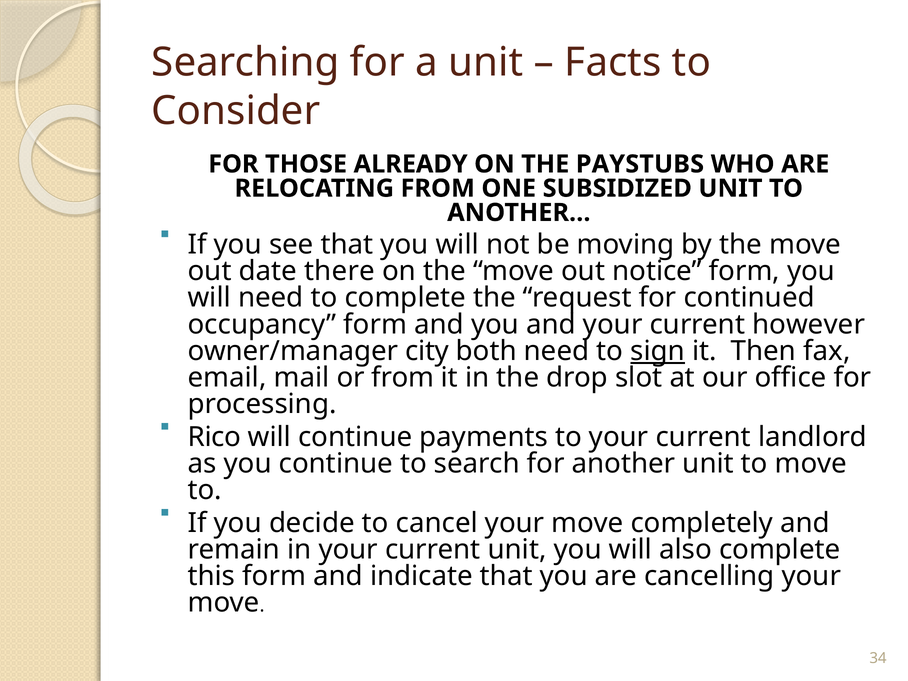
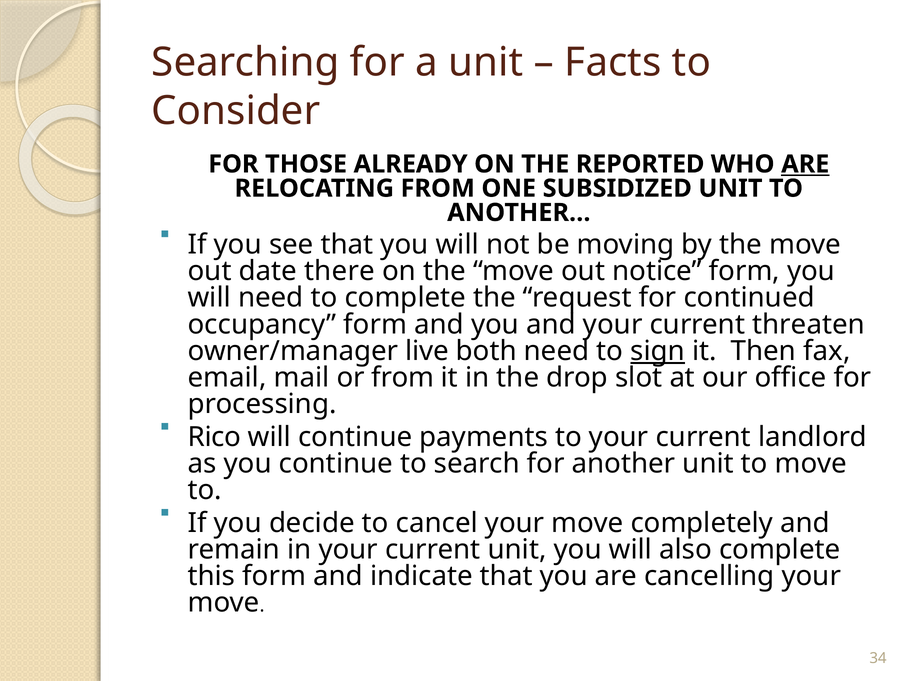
PAYSTUBS: PAYSTUBS -> REPORTED (640, 164)
ARE underline: none -> present (805, 164)
however: however -> threaten (809, 324)
city: city -> live (427, 351)
